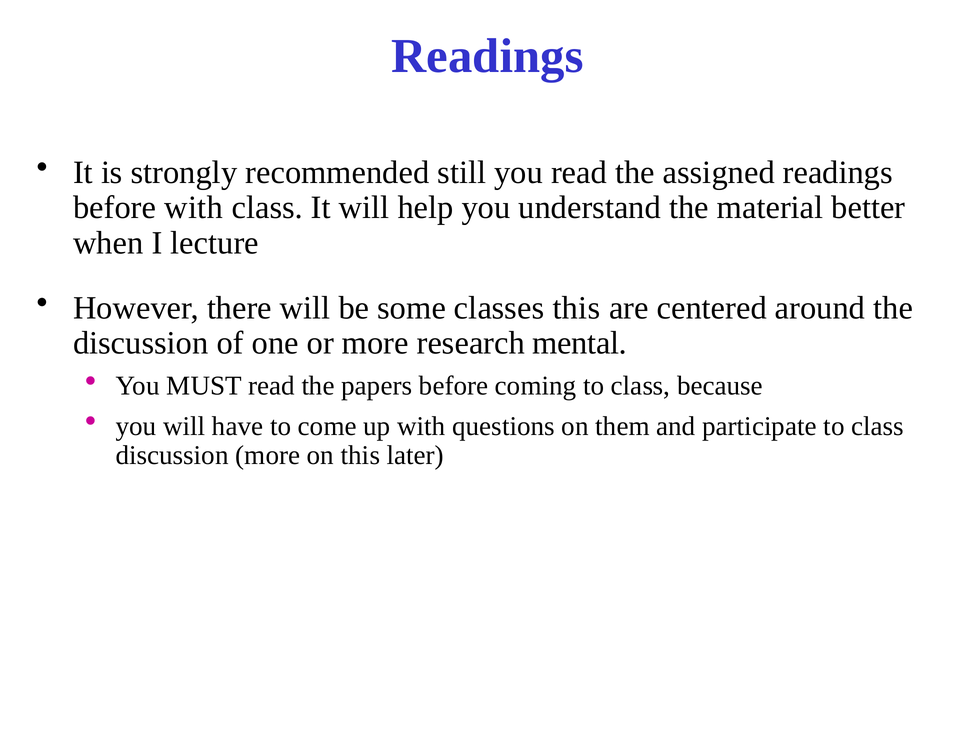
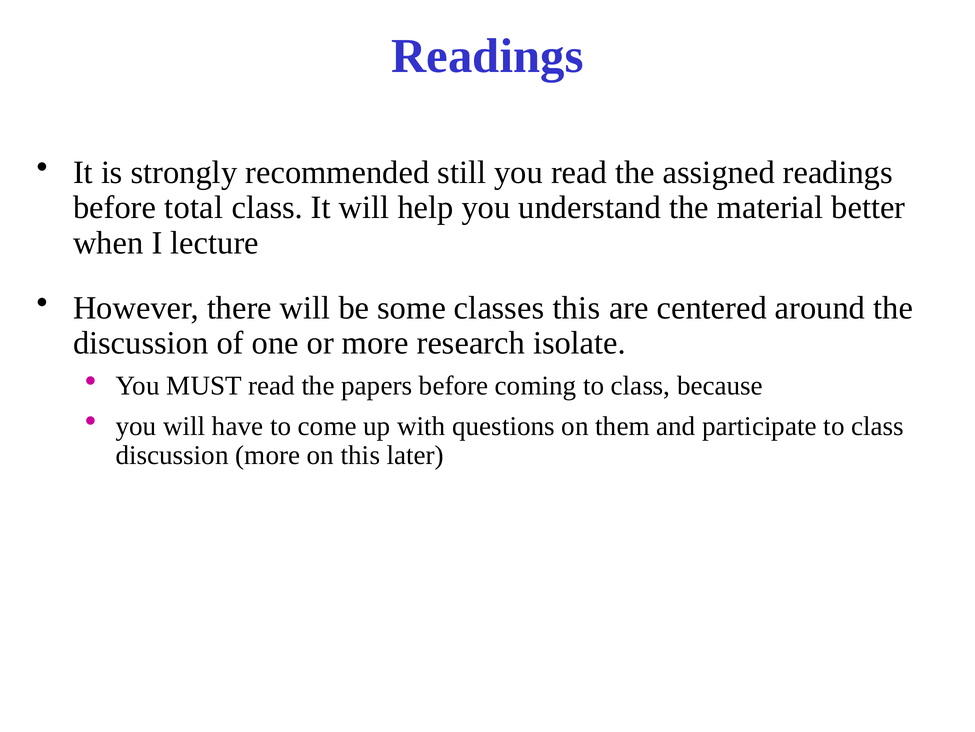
before with: with -> total (194, 207)
mental: mental -> isolate (579, 343)
